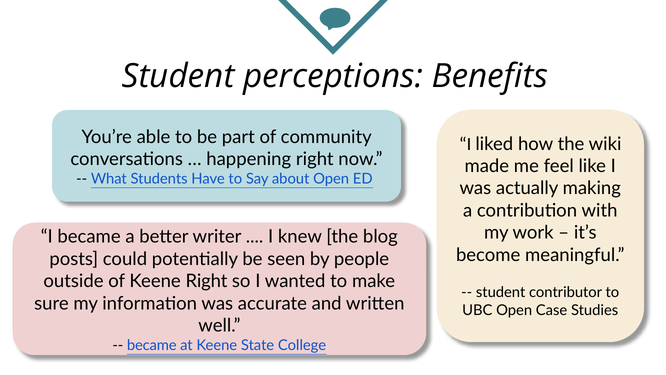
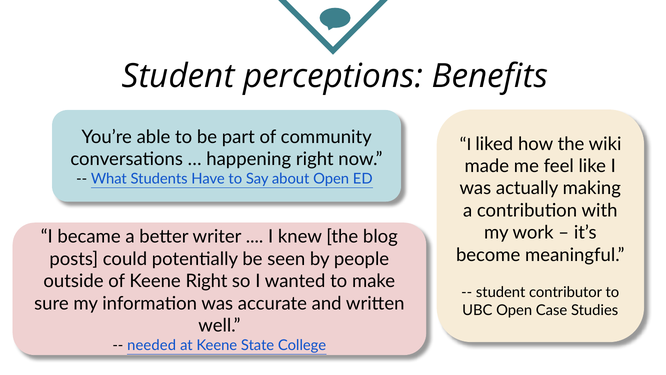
became: became -> needed (152, 345)
